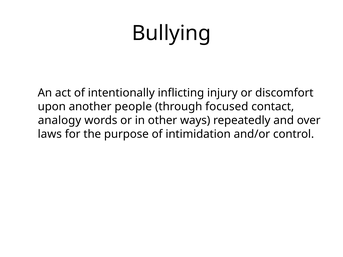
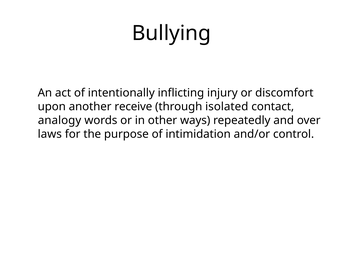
people: people -> receive (133, 107)
focused: focused -> isolated (227, 107)
